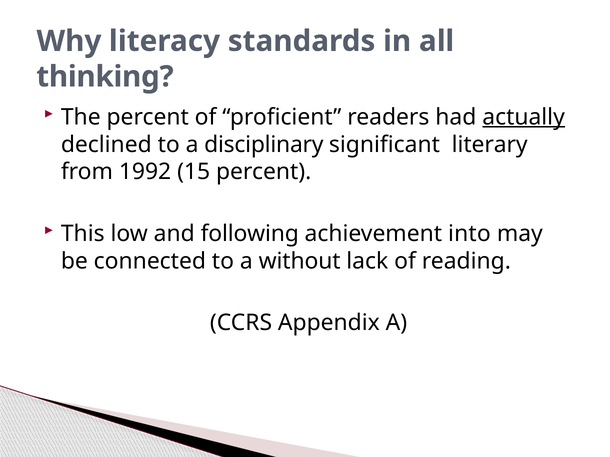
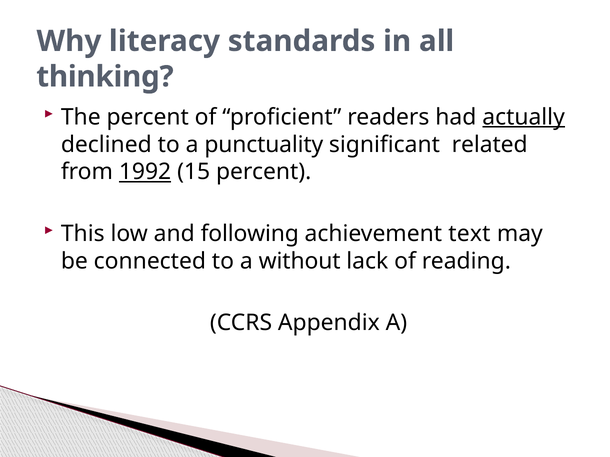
disciplinary: disciplinary -> punctuality (264, 145)
literary: literary -> related (490, 145)
1992 underline: none -> present (145, 172)
into: into -> text (469, 234)
